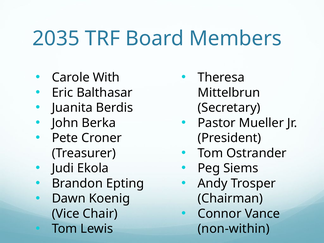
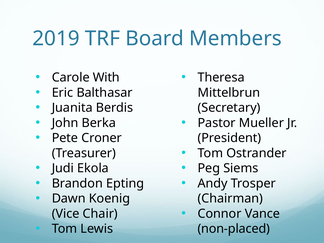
2035: 2035 -> 2019 (56, 39)
non-within: non-within -> non-placed (234, 229)
